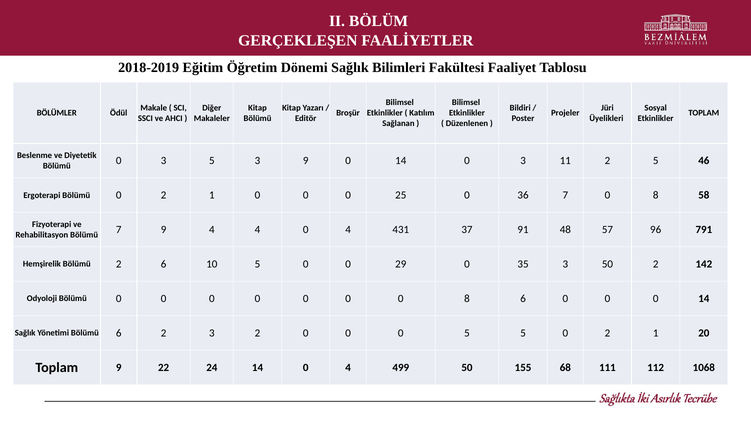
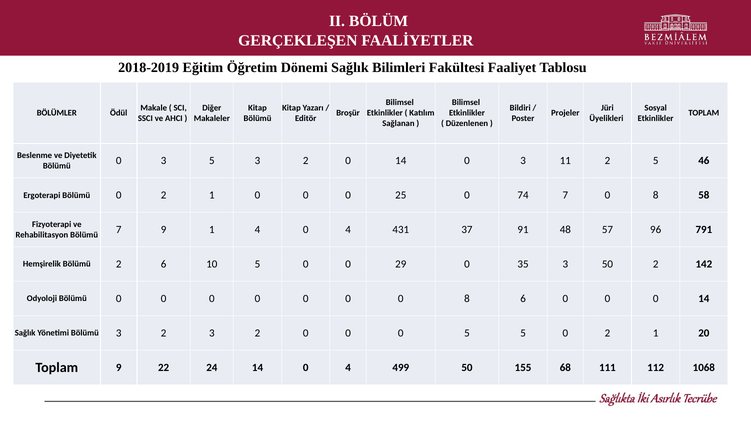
5 3 9: 9 -> 2 (306, 161)
36: 36 -> 74 (523, 195)
9 4: 4 -> 1 (212, 230)
Bölümü 6: 6 -> 3 (119, 333)
